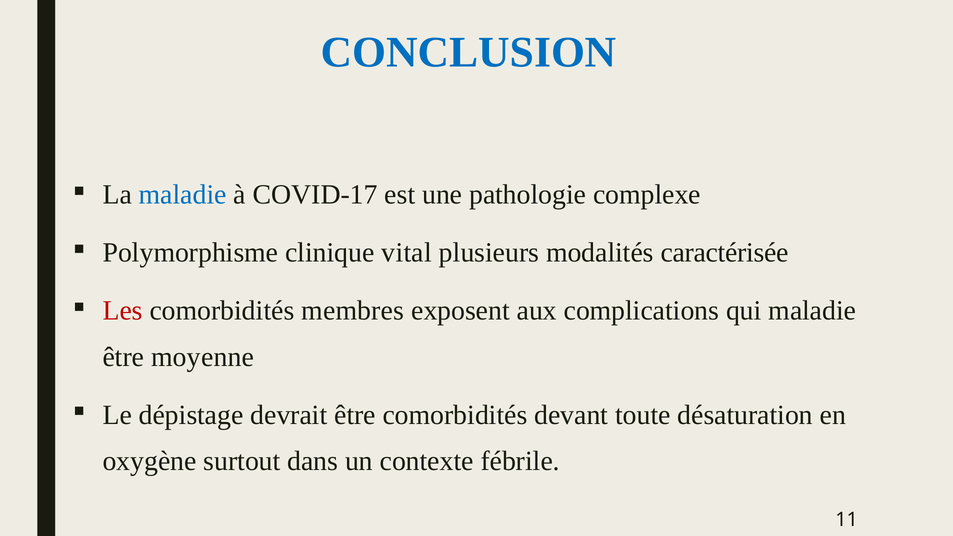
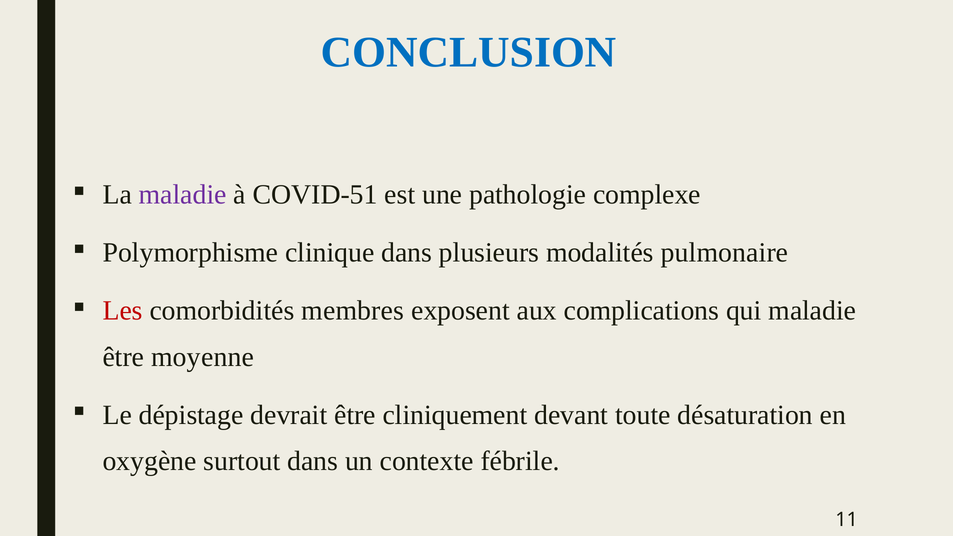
maladie colour: blue -> purple (183, 195)
COVID-17: COVID-17 -> COVID-51 (315, 195)
clinique vital: vital -> dans (407, 253)
caractérisée: caractérisée -> pulmonaire (724, 253)
être comorbidités: comorbidités -> cliniquement (455, 415)
